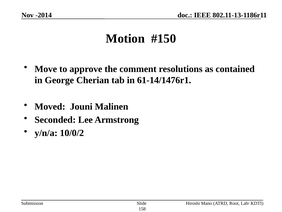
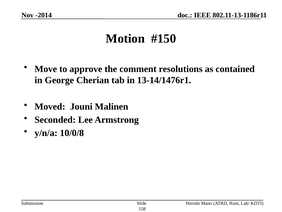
61-14/1476r1: 61-14/1476r1 -> 13-14/1476r1 (164, 80)
10/0/2: 10/0/2 -> 10/0/8 (72, 133)
